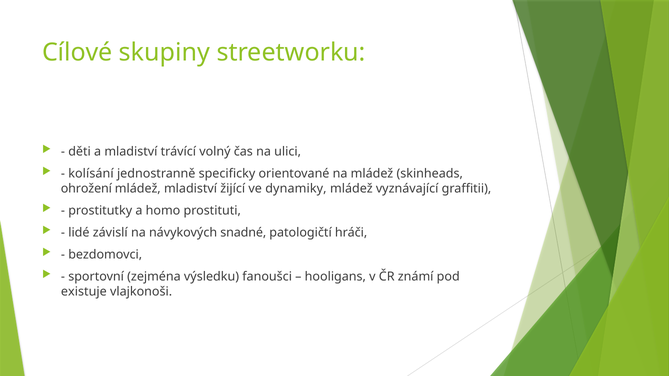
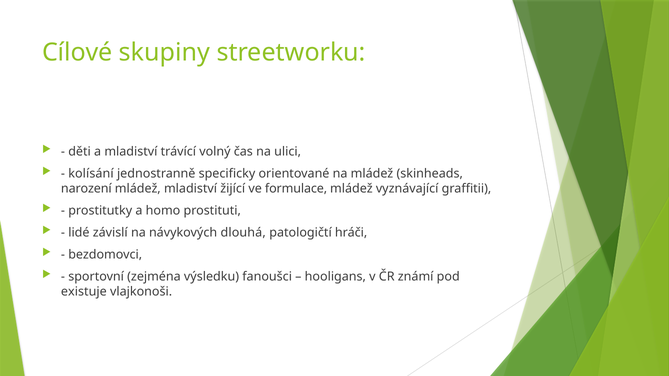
ohrožení: ohrožení -> narození (86, 189)
dynamiky: dynamiky -> formulace (296, 189)
snadné: snadné -> dlouhá (243, 233)
